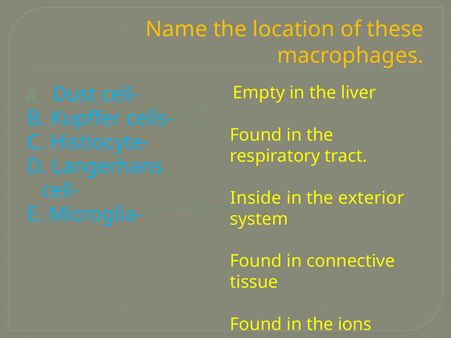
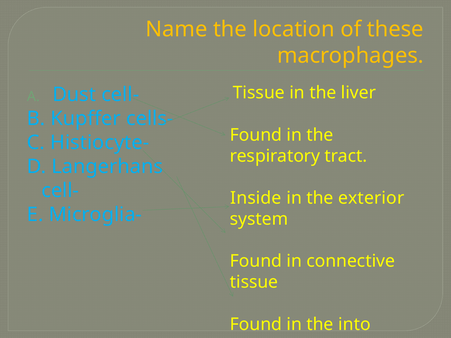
Empty: Empty -> Tissue (259, 93)
ions: ions -> into (354, 325)
